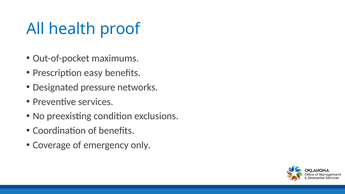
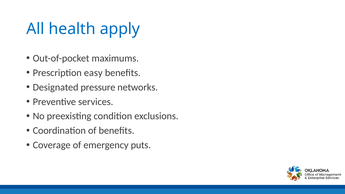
proof: proof -> apply (120, 29)
only: only -> puts (141, 145)
